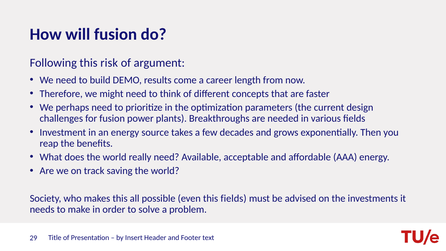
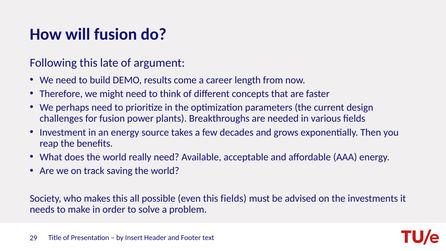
risk: risk -> late (109, 63)
